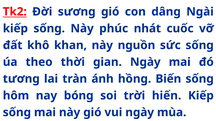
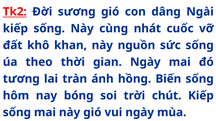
phúc: phúc -> cùng (114, 29)
hiến: hiến -> chút (167, 96)
